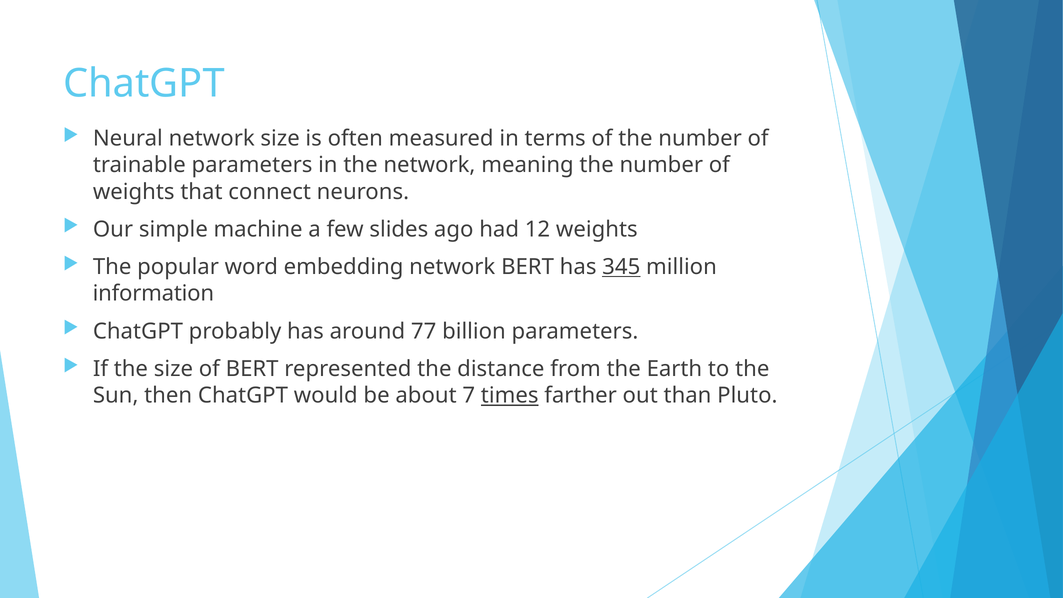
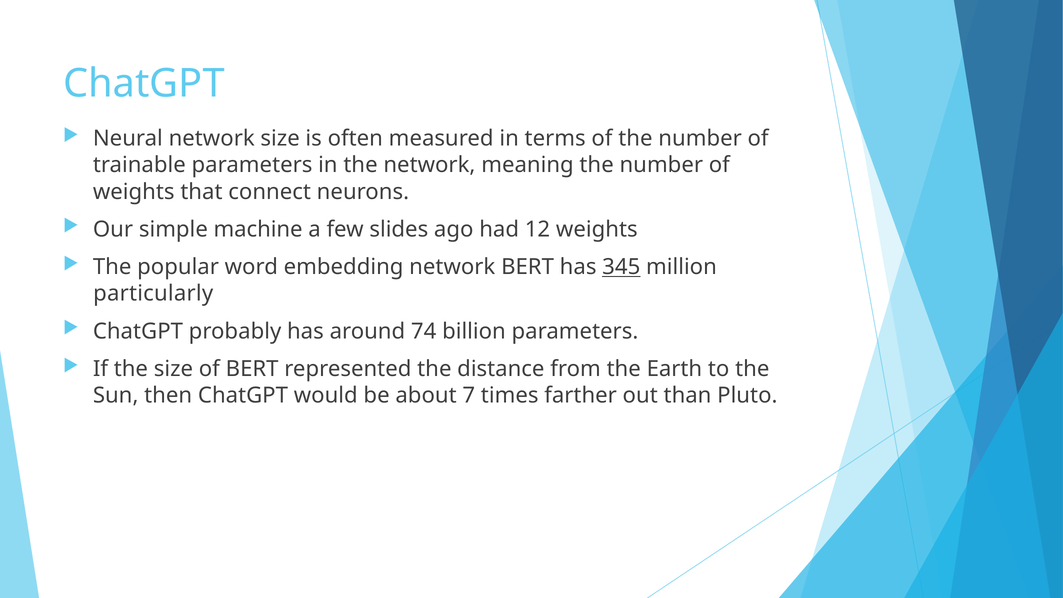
information: information -> particularly (153, 294)
77: 77 -> 74 (424, 331)
times underline: present -> none (510, 396)
